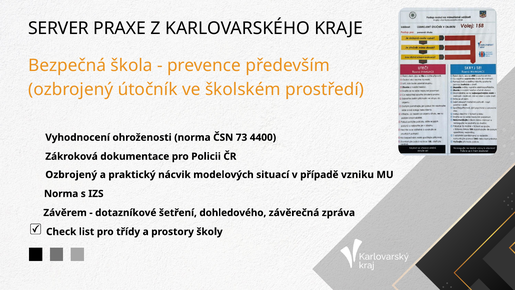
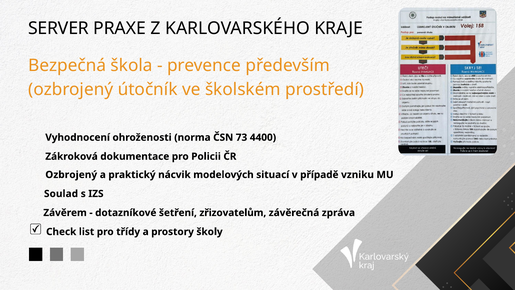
Norma: Norma -> Soulad (61, 194)
dohledového: dohledového -> zřizovatelům (233, 213)
